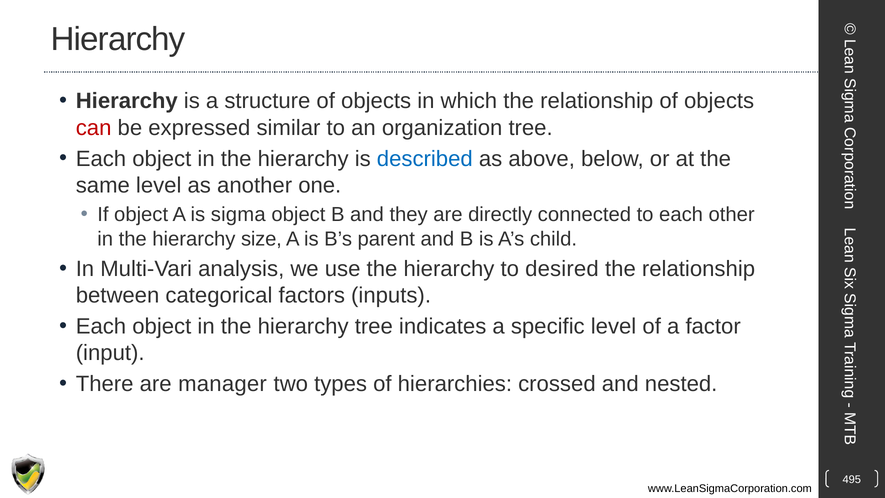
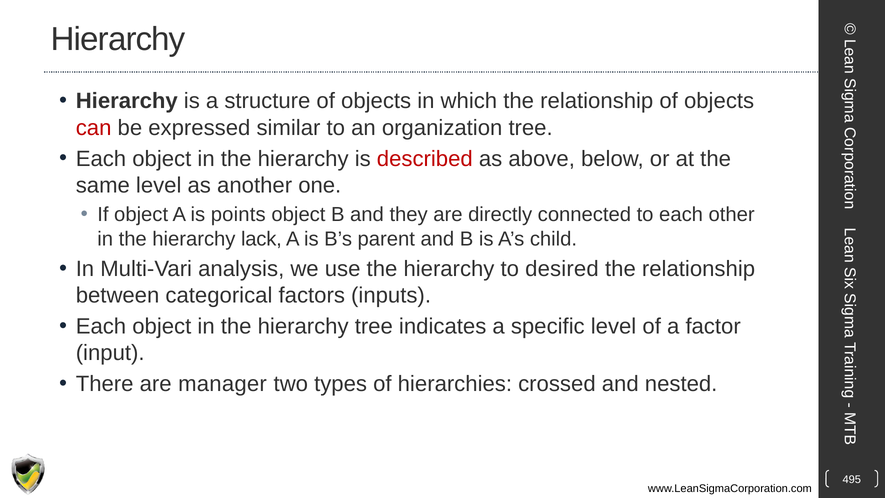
described colour: blue -> red (425, 159)
sigma: sigma -> points (238, 215)
size: size -> lack (261, 239)
